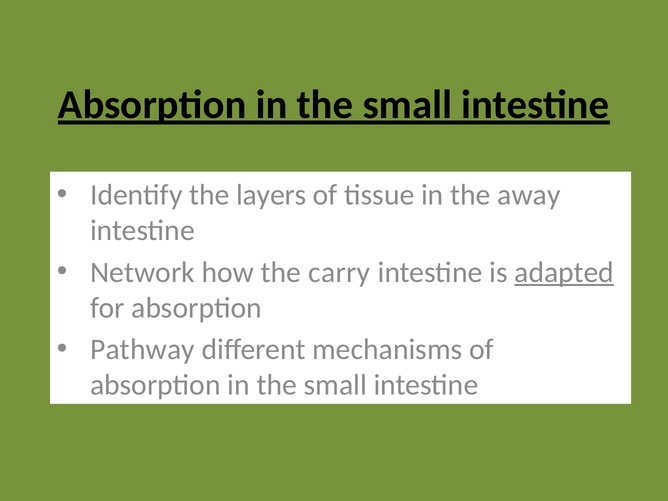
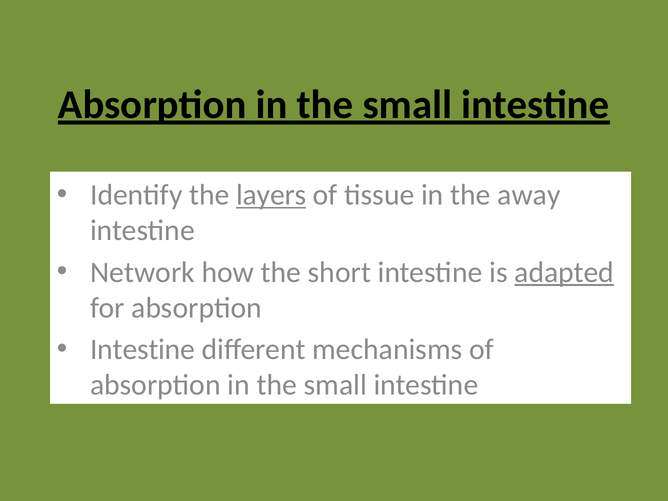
layers underline: none -> present (271, 195)
carry: carry -> short (339, 272)
Pathway: Pathway -> Intestine (143, 350)
